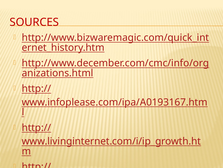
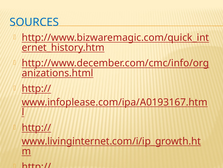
SOURCES colour: red -> blue (34, 22)
